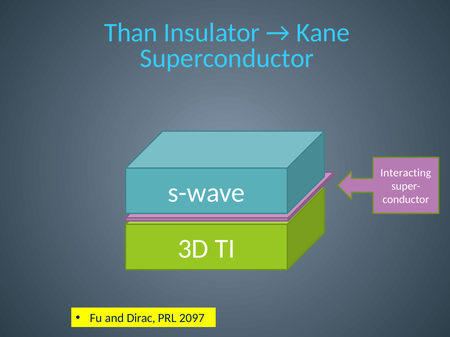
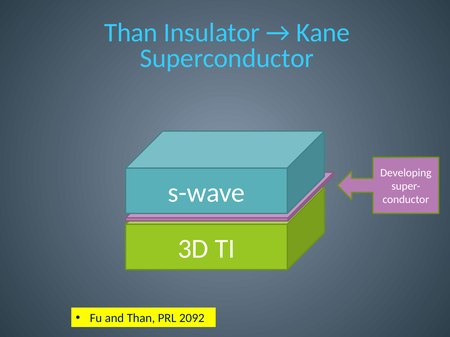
Interacting: Interacting -> Developing (406, 173)
and Dirac: Dirac -> Than (141, 319)
2097: 2097 -> 2092 (192, 319)
